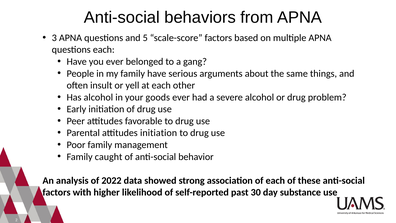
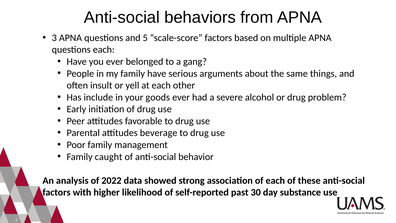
Has alcohol: alcohol -> include (98, 97)
attitudes initiation: initiation -> beverage (159, 133)
